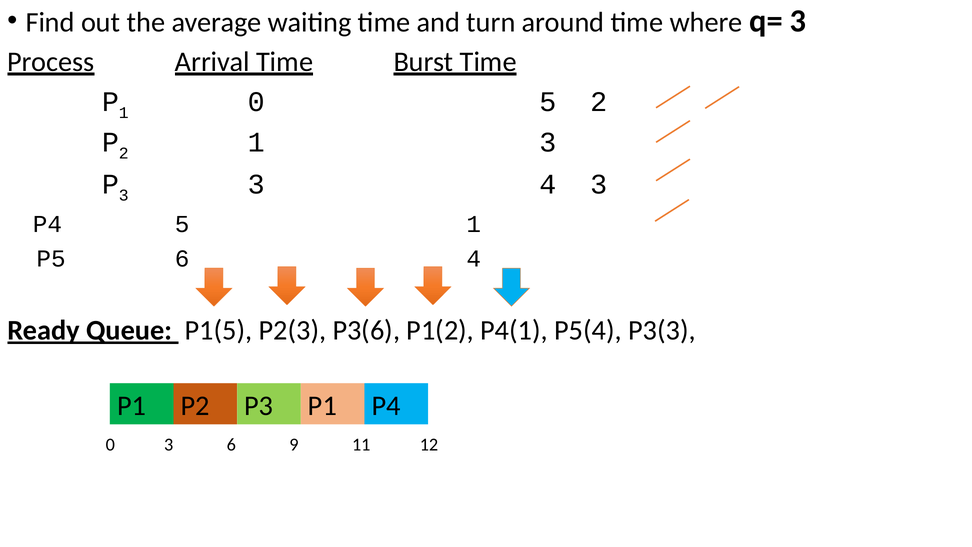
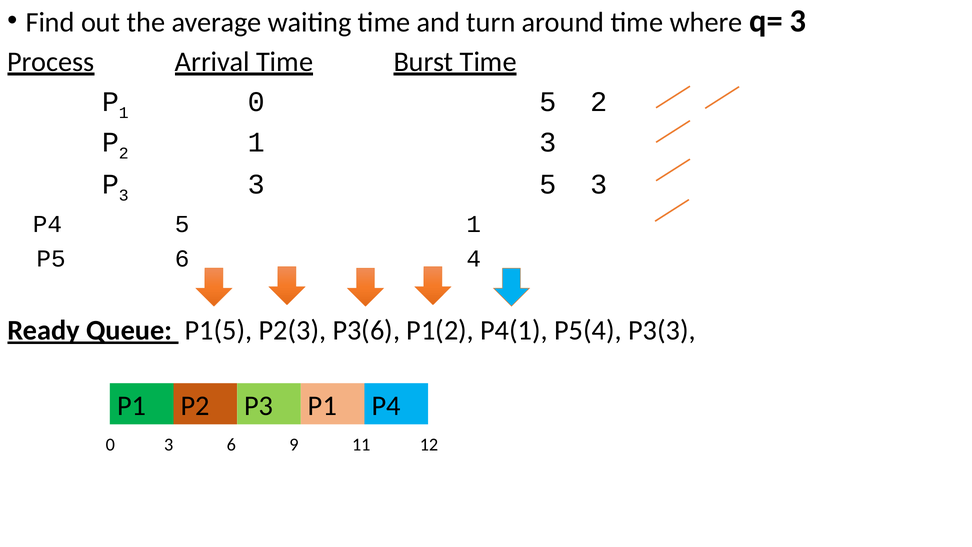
3 4: 4 -> 5 (548, 184)
